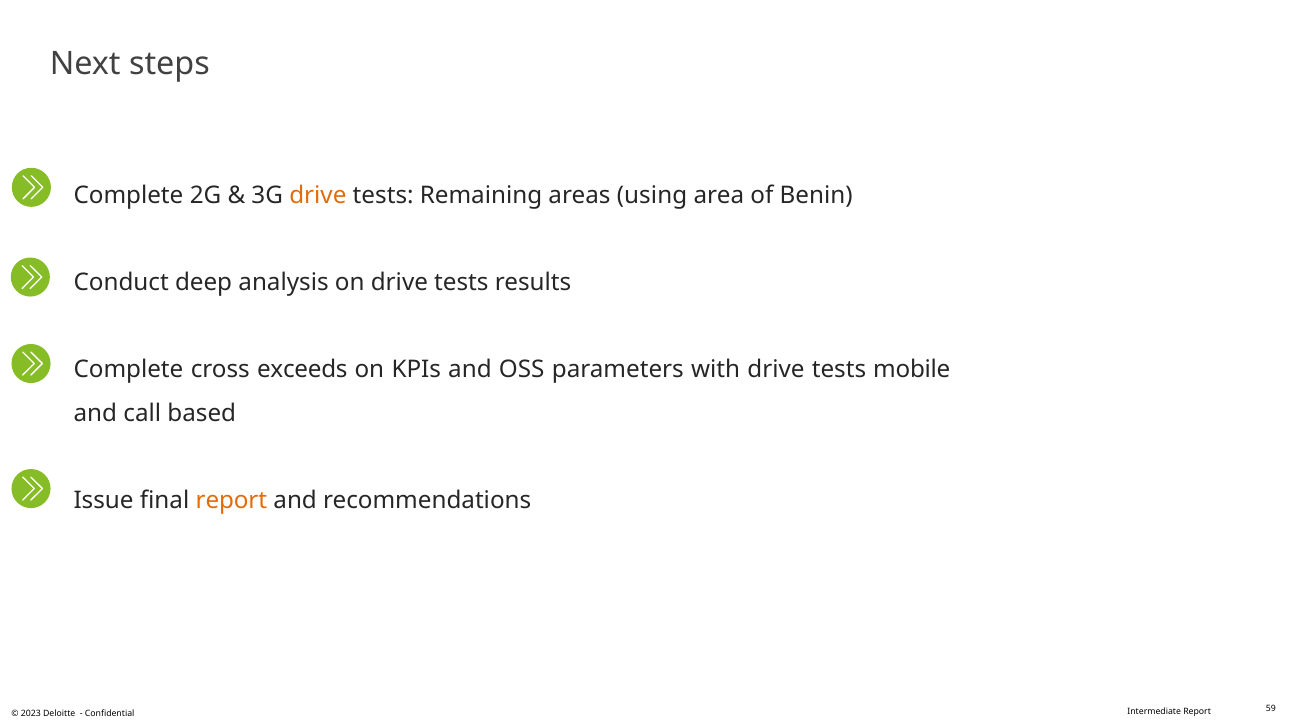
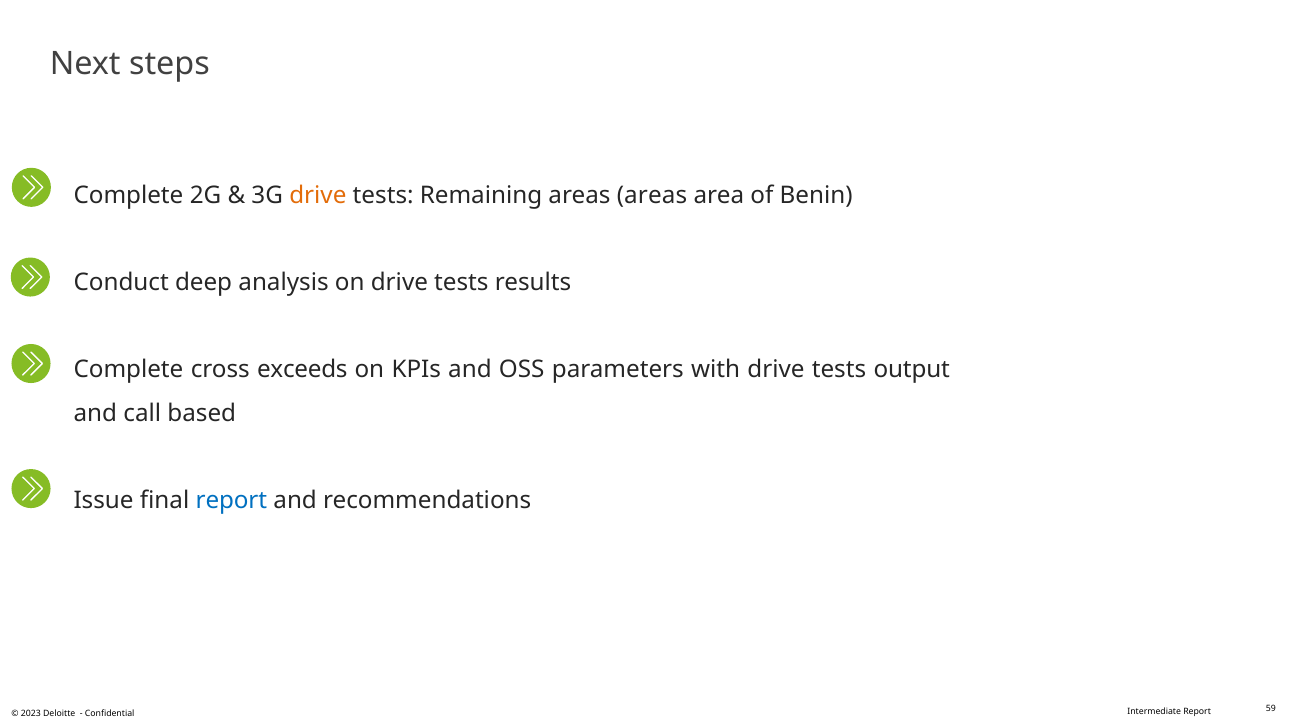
areas using: using -> areas (652, 195)
mobile: mobile -> output (912, 370)
report colour: orange -> blue (231, 501)
